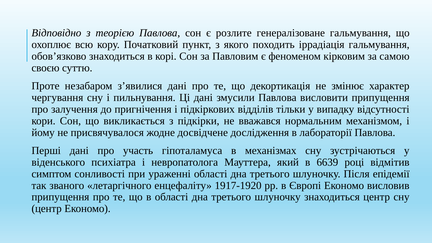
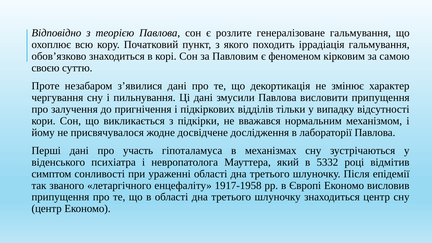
6639: 6639 -> 5332 (327, 162)
1917-1920: 1917-1920 -> 1917-1958 (238, 185)
